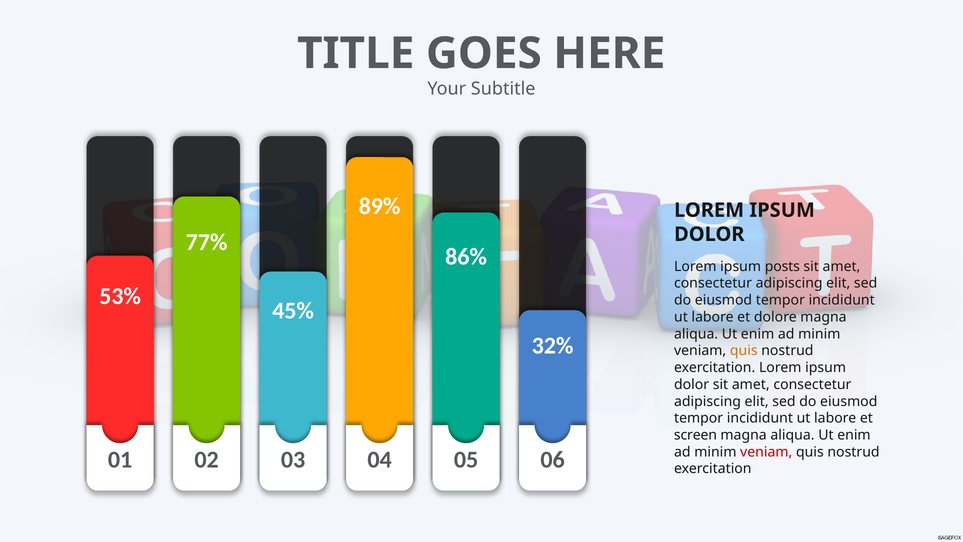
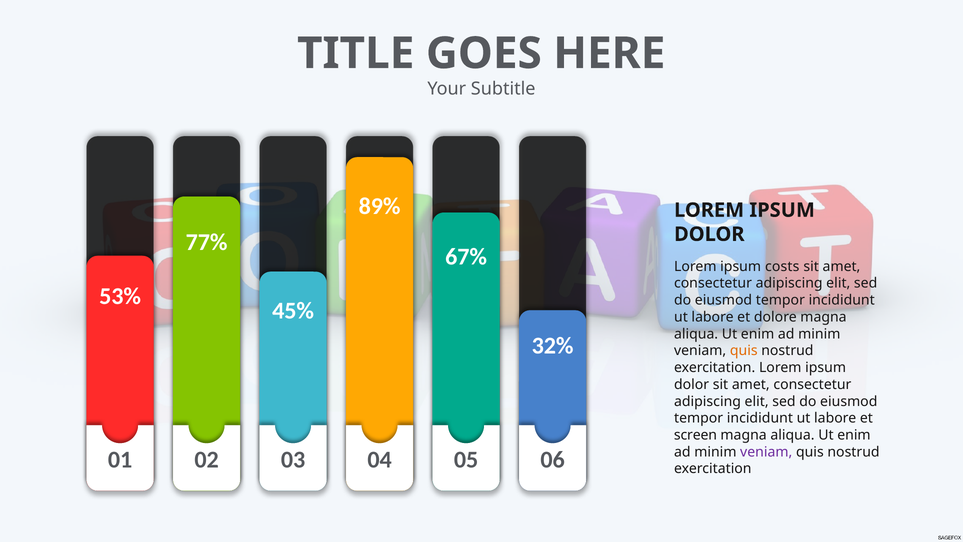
86%: 86% -> 67% (466, 257)
posts: posts -> costs (782, 266)
veniam colour: red -> purple (766, 452)
